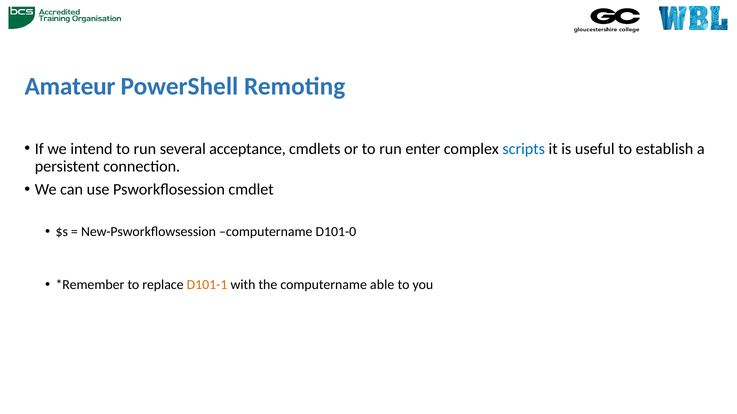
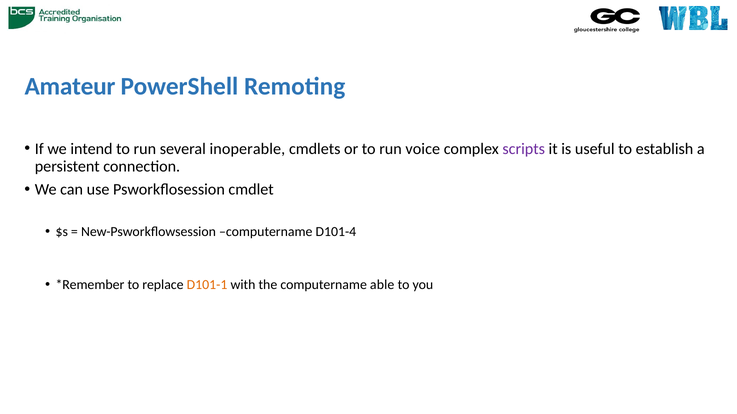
acceptance: acceptance -> inoperable (247, 149)
enter: enter -> voice (423, 149)
scripts colour: blue -> purple (524, 149)
D101-0: D101-0 -> D101-4 (336, 232)
